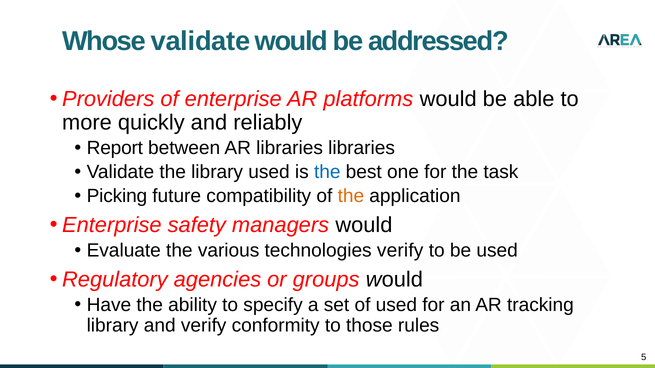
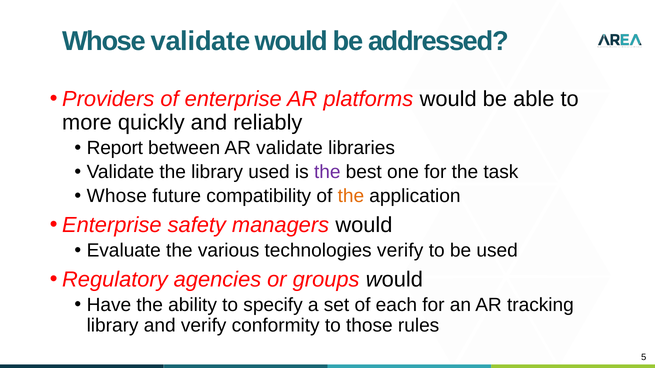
AR libraries: libraries -> validate (290, 148)
the colour: blue -> purple (327, 172)
Picking: Picking -> Whose (117, 196)
of used: used -> each (396, 305)
